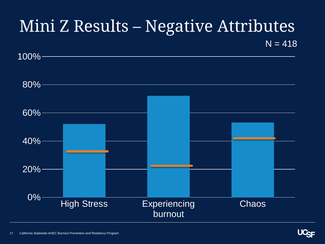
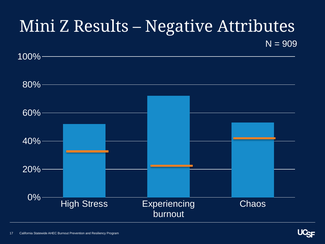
418: 418 -> 909 (290, 44)
